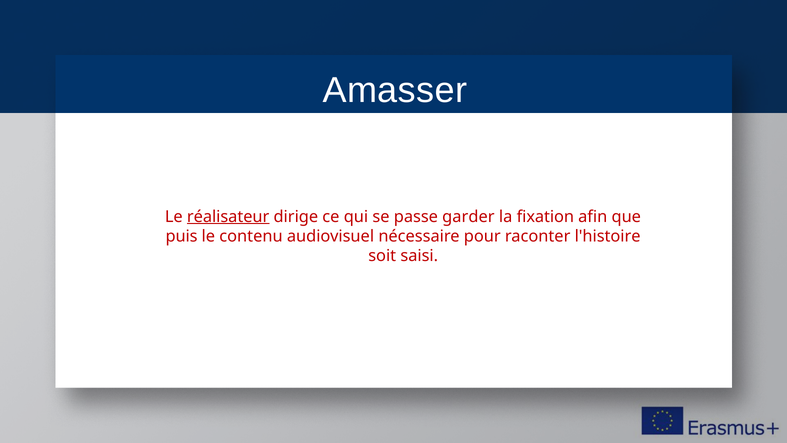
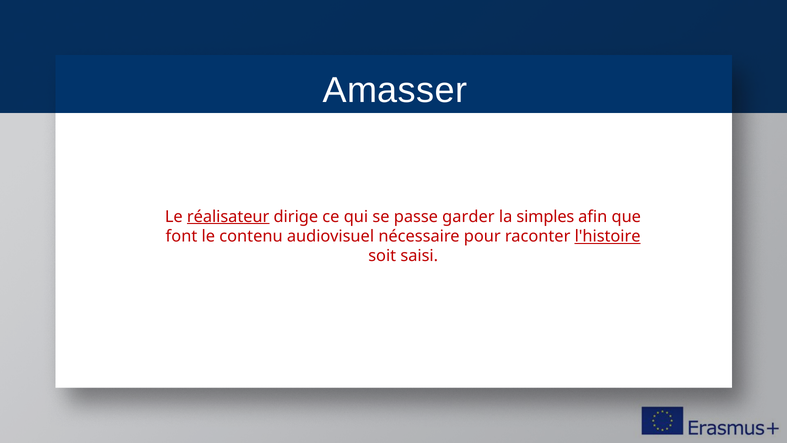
fixation: fixation -> simples (545, 217)
puis: puis -> font (181, 236)
l'histoire underline: none -> present (608, 236)
